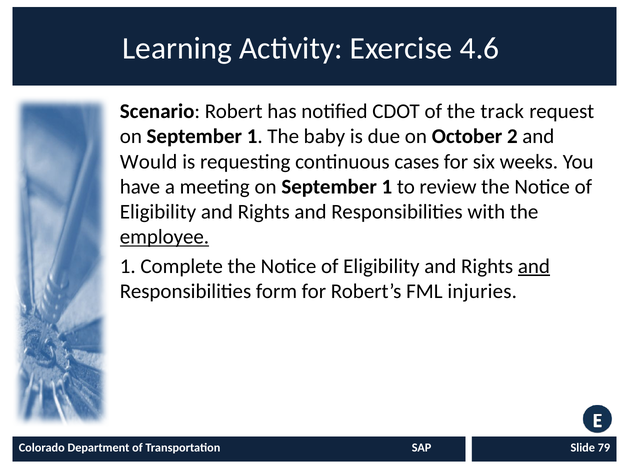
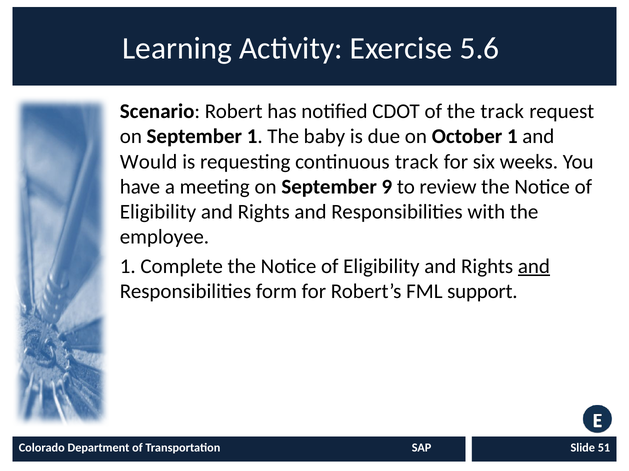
4.6: 4.6 -> 5.6 (479, 49)
October 2: 2 -> 1 (512, 137)
continuous cases: cases -> track (417, 162)
meeting on September 1: 1 -> 9 (387, 187)
employee underline: present -> none (164, 237)
injuries: injuries -> support (482, 292)
79: 79 -> 51 (604, 449)
